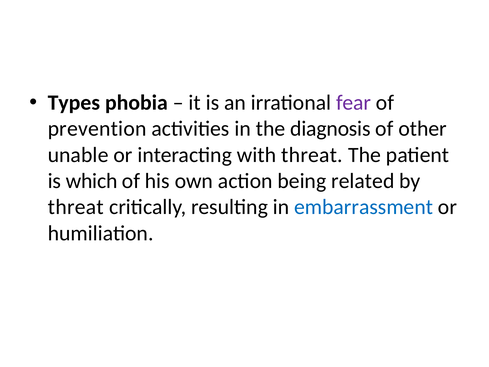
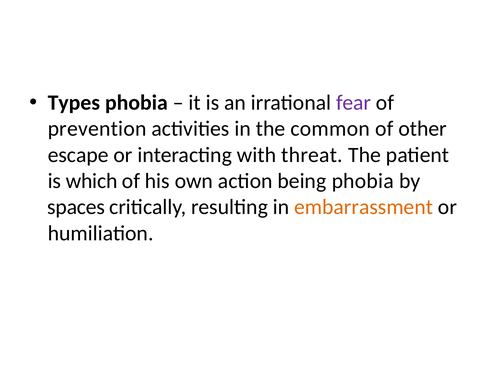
diagnosis: diagnosis -> common (330, 129)
unable: unable -> escape (78, 155)
being related: related -> phobia (363, 181)
threat: threat -> spaces (76, 207)
embarrassment colour: blue -> orange (364, 207)
